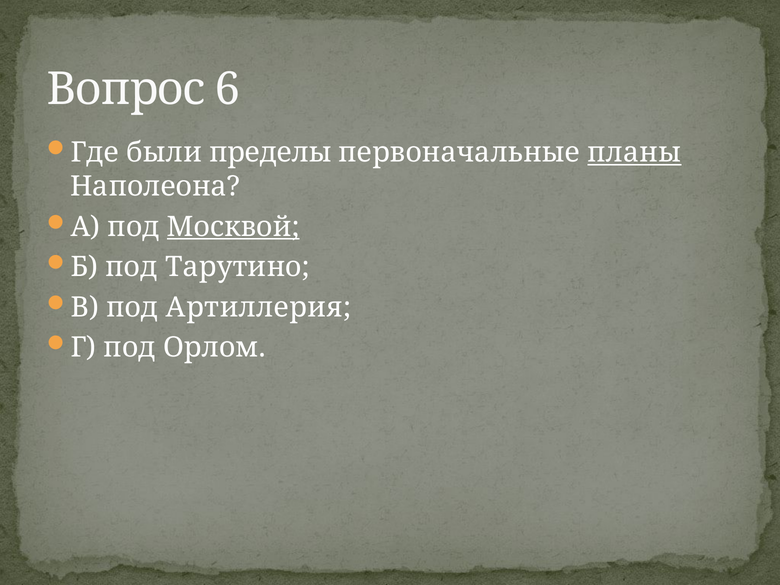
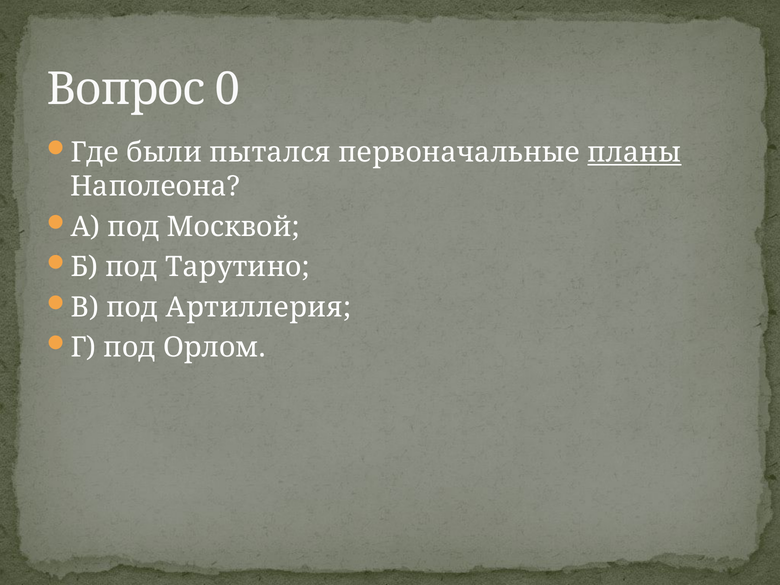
6: 6 -> 0 (227, 89)
пределы: пределы -> пытался (270, 153)
Москвой underline: present -> none (233, 227)
